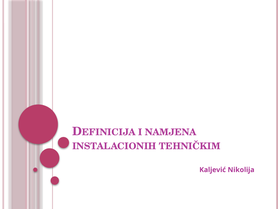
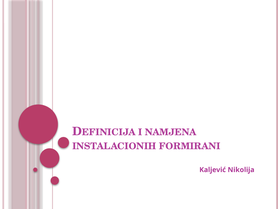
TEHNIČKIM: TEHNIČKIM -> FORMIRANI (190, 146)
